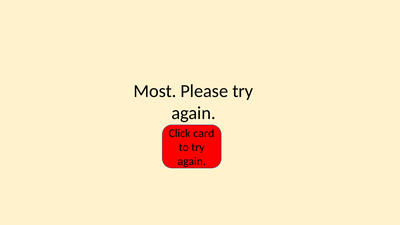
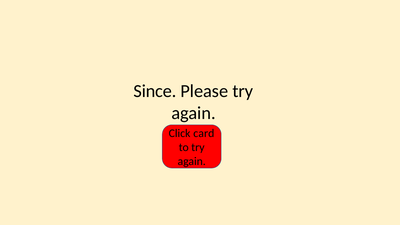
Most: Most -> Since (155, 91)
